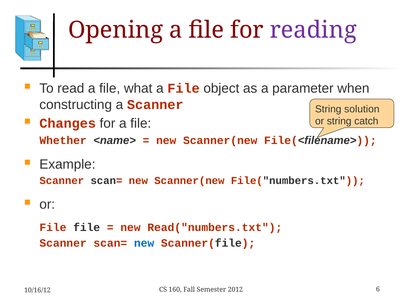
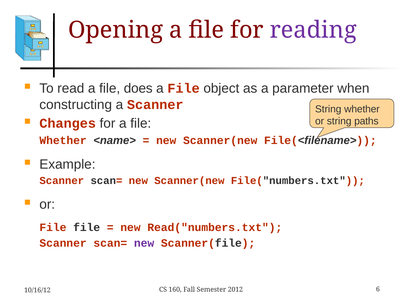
what: what -> does (138, 88)
String solution: solution -> whether (362, 109)
catch: catch -> paths (366, 121)
new colour: blue -> purple (144, 243)
